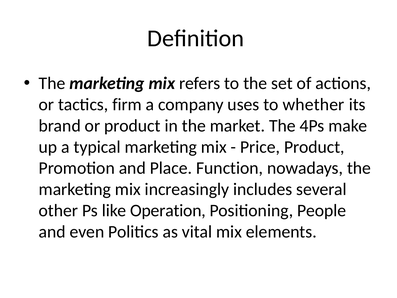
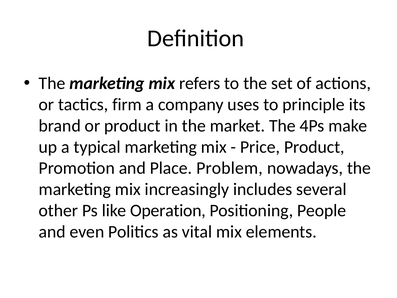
whether: whether -> principle (314, 104)
Function: Function -> Problem (230, 168)
